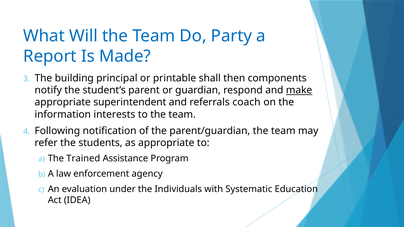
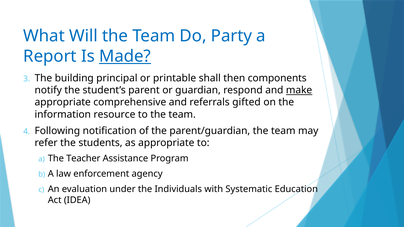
Made underline: none -> present (125, 56)
superintendent: superintendent -> comprehensive (130, 102)
coach: coach -> gifted (247, 102)
interests: interests -> resource (114, 115)
Trained: Trained -> Teacher (83, 159)
